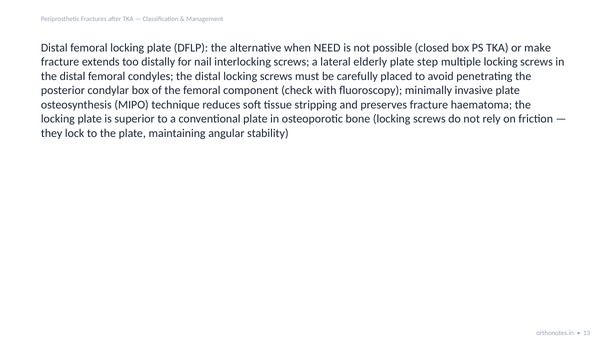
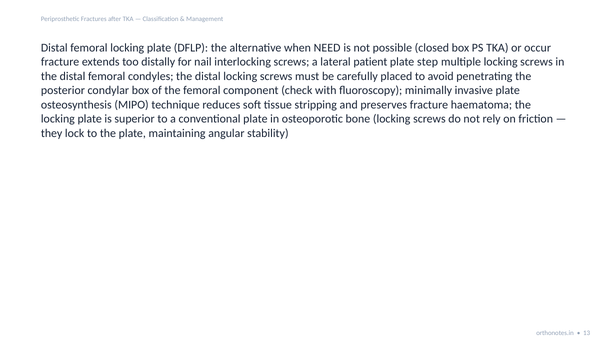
make: make -> occur (538, 48)
elderly: elderly -> patient (370, 62)
